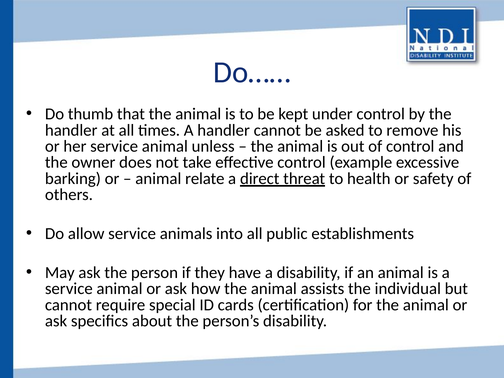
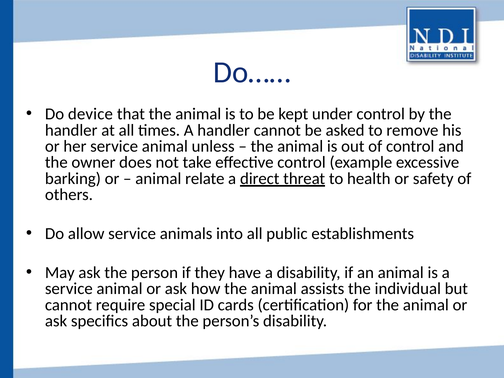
thumb: thumb -> device (90, 114)
